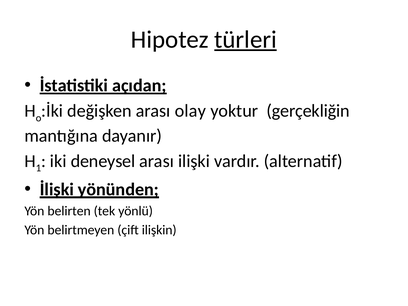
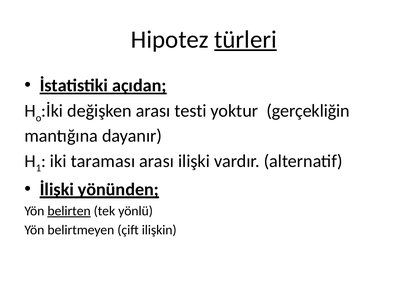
olay: olay -> testi (191, 111)
deneysel: deneysel -> taraması (103, 161)
belirten underline: none -> present (69, 211)
